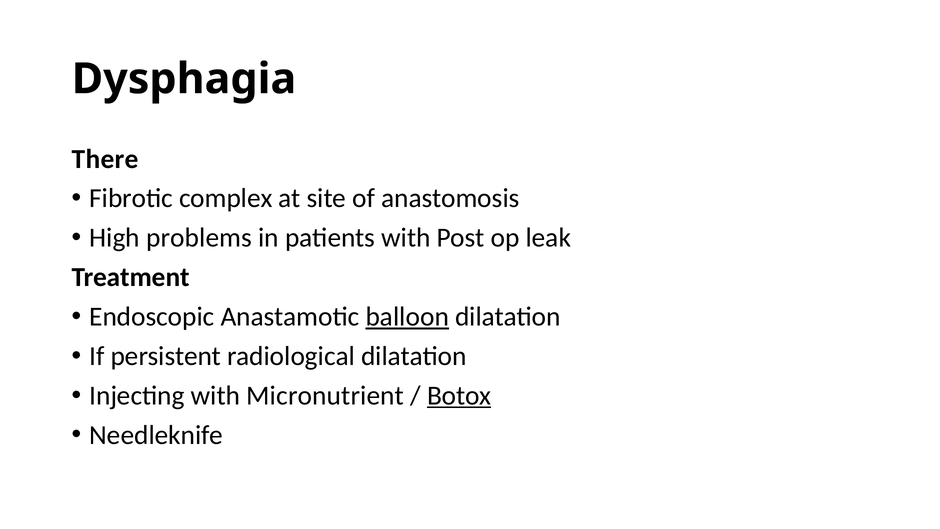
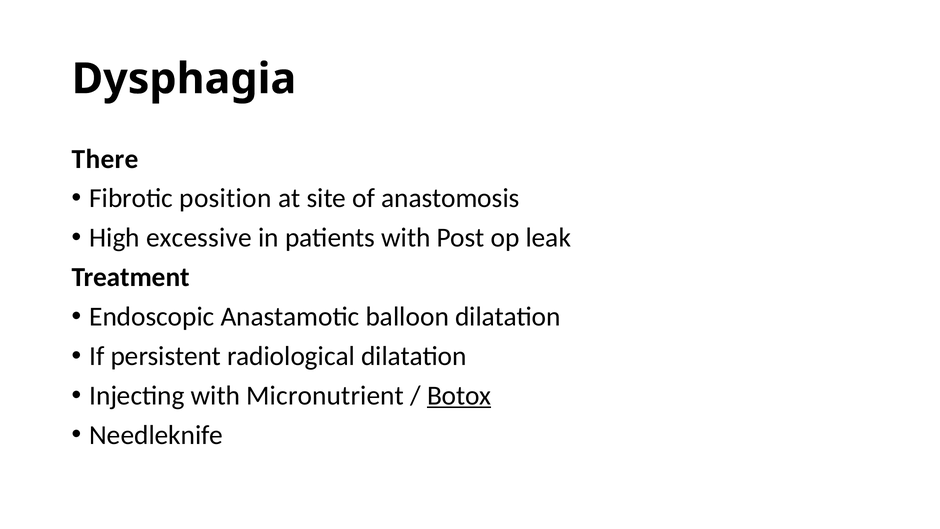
complex: complex -> position (226, 198)
problems: problems -> excessive (199, 238)
balloon underline: present -> none (407, 317)
